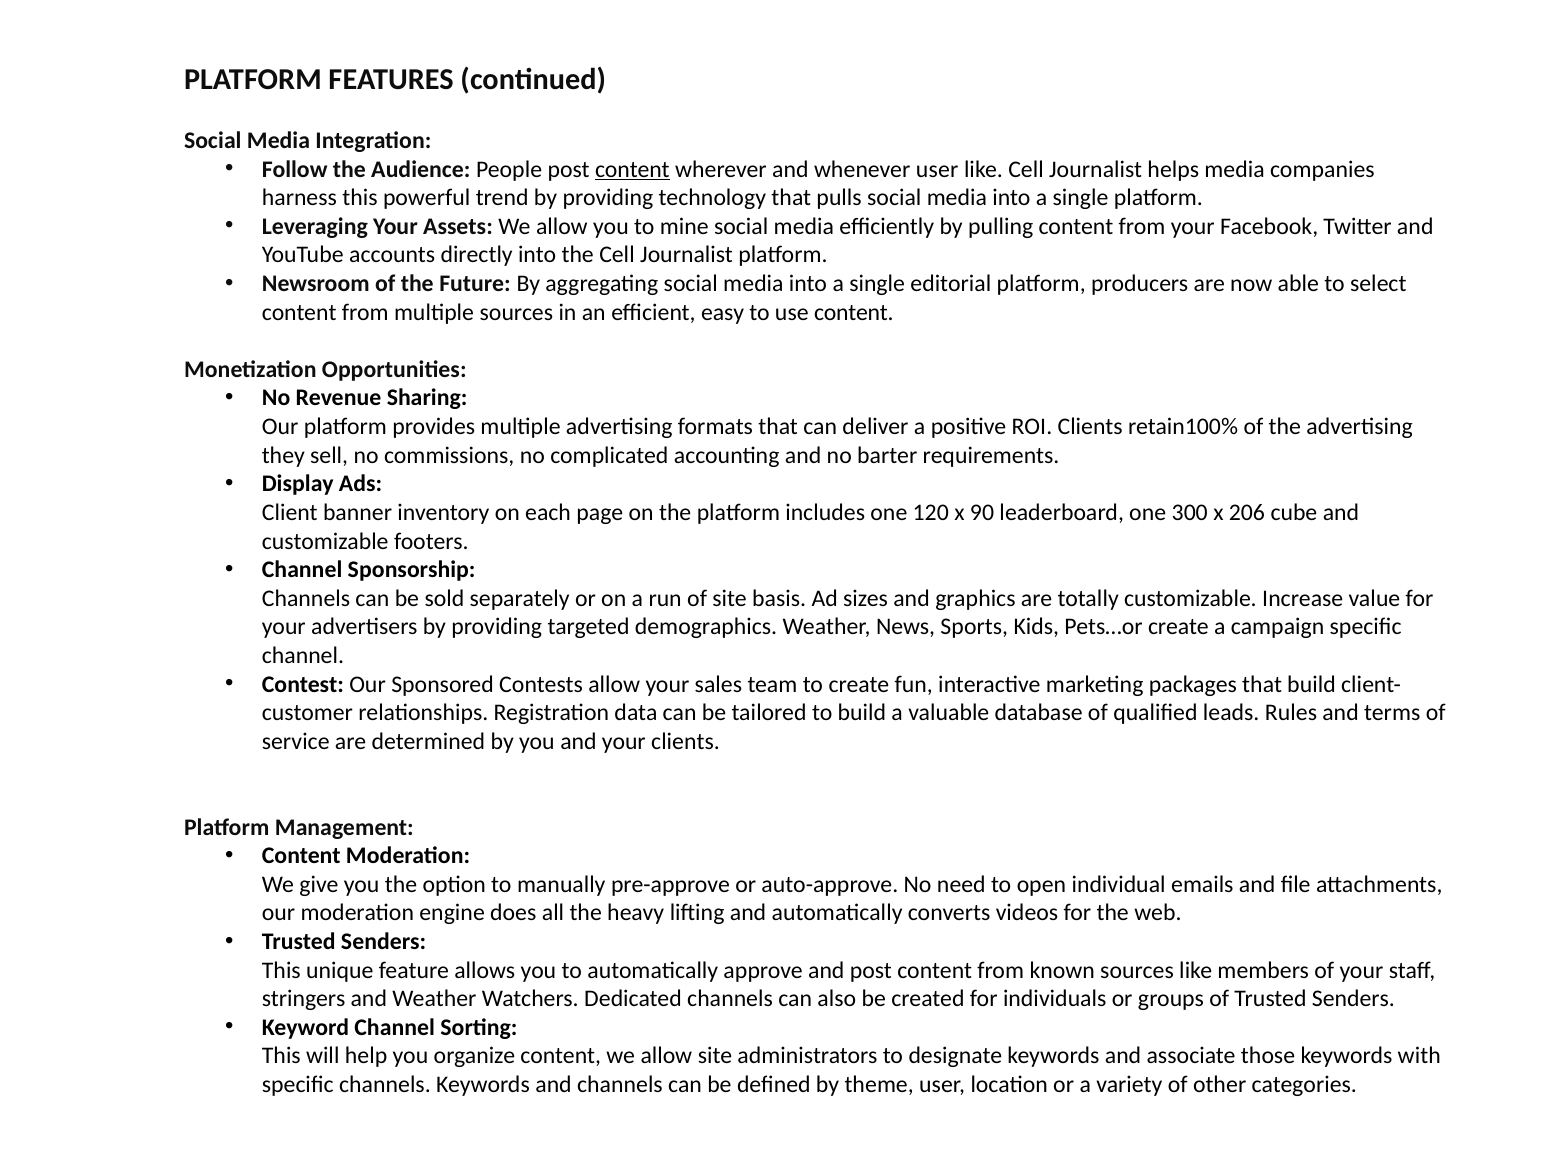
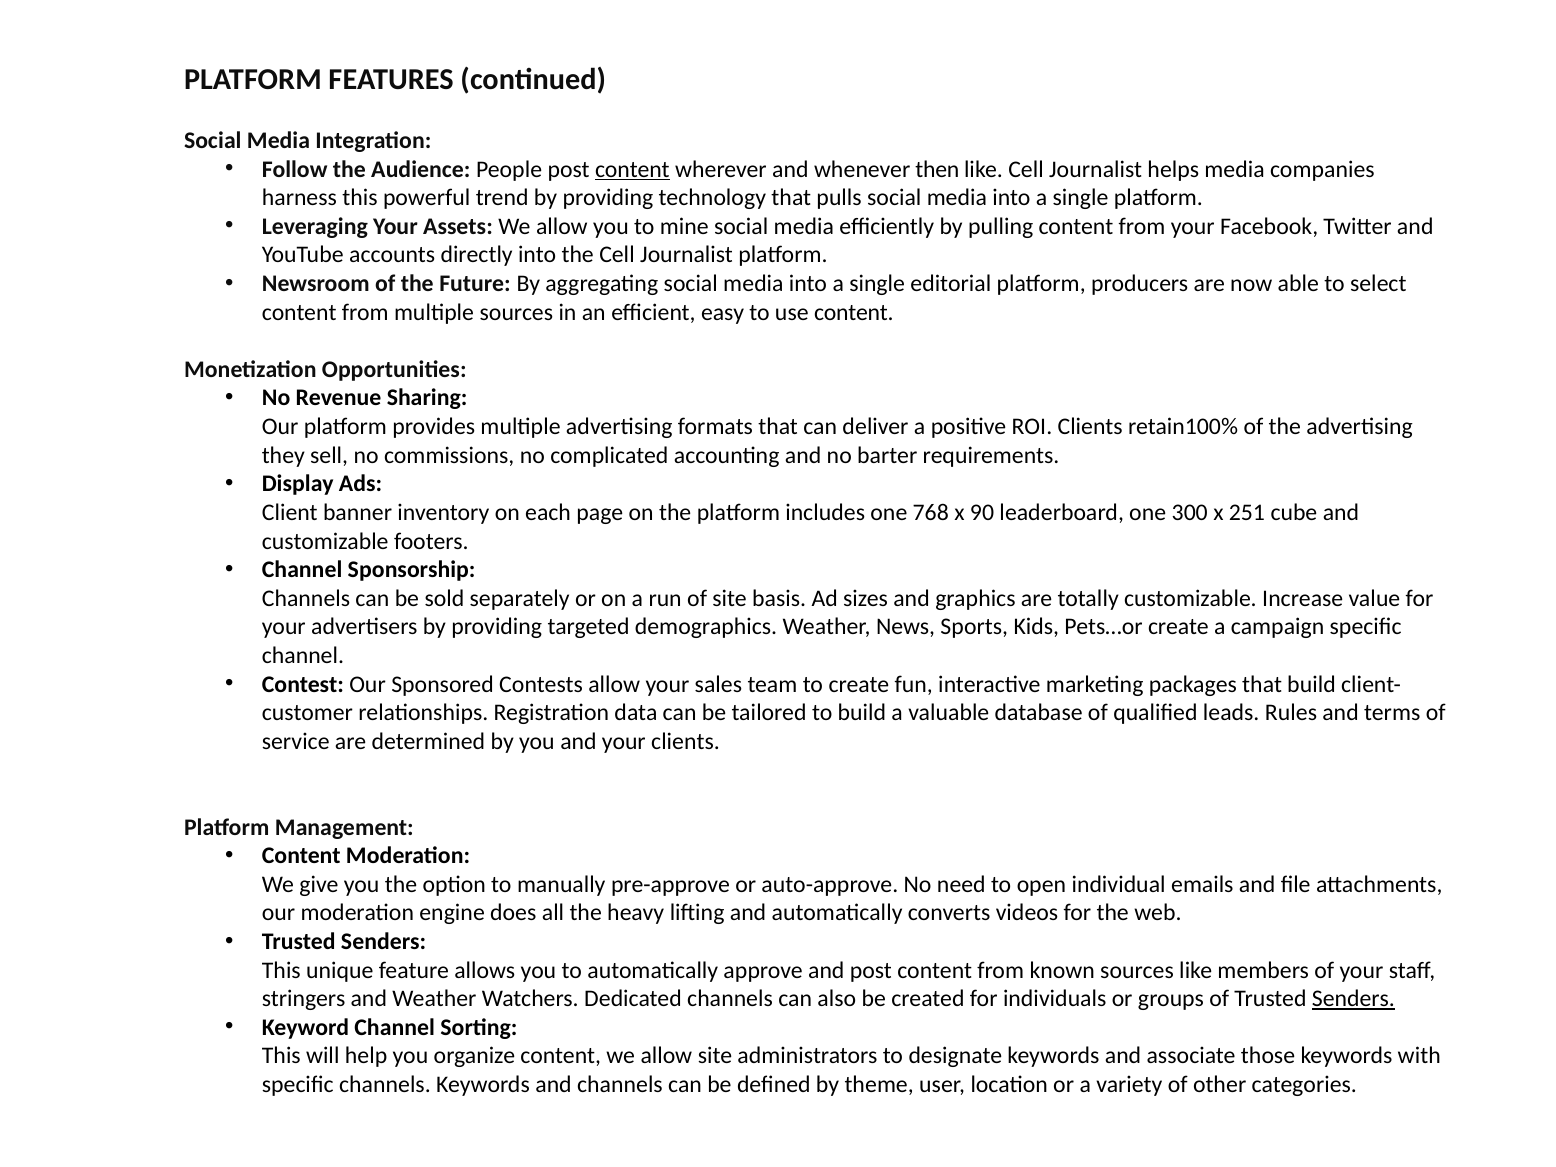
whenever user: user -> then (937, 169)
120: 120 -> 768 (931, 513)
206: 206 -> 251 (1247, 513)
Senders underline: none -> present (1353, 999)
